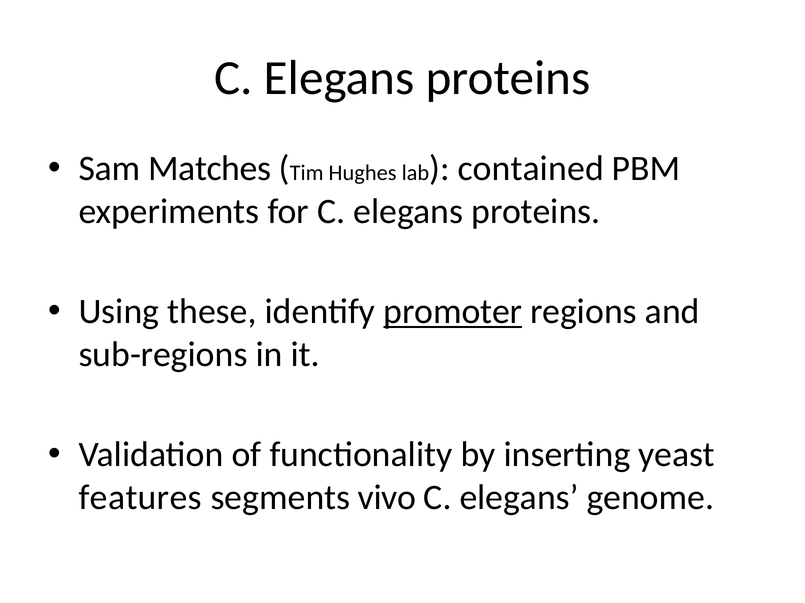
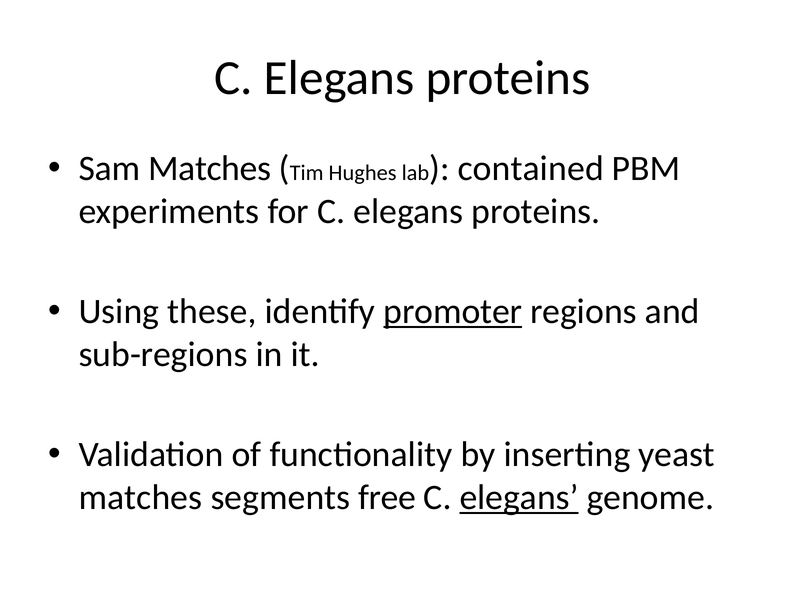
features: features -> matches (140, 498)
vivo: vivo -> free (387, 498)
elegans underline: none -> present (519, 498)
